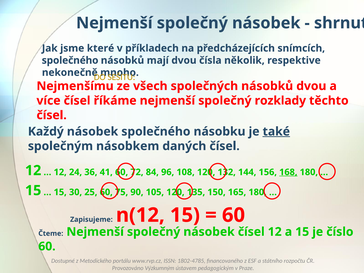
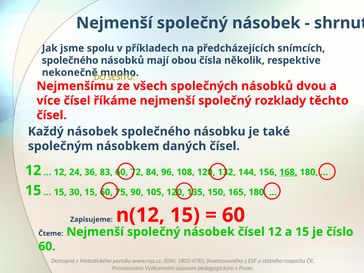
které: které -> spolu (101, 48)
mají dvou: dvou -> obou (184, 60)
také underline: present -> none (276, 132)
41: 41 -> 83 (106, 172)
30 25: 25 -> 15 (91, 192)
